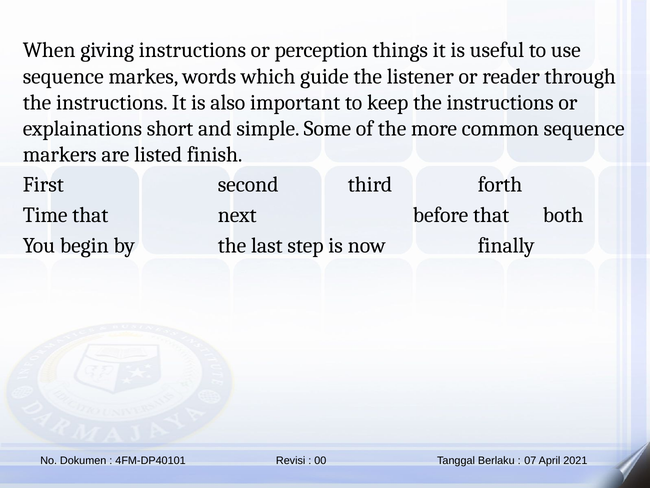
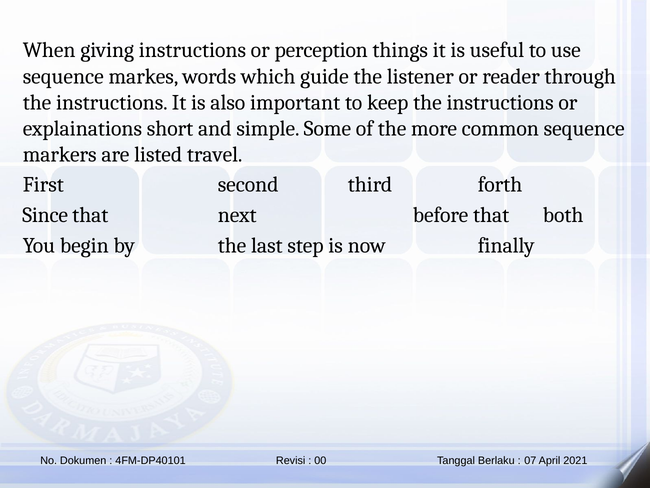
finish: finish -> travel (215, 154)
Time: Time -> Since (45, 215)
